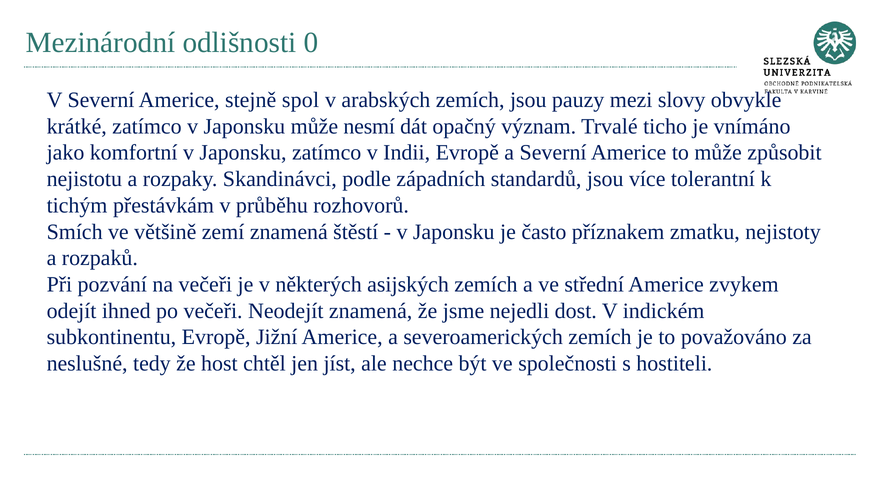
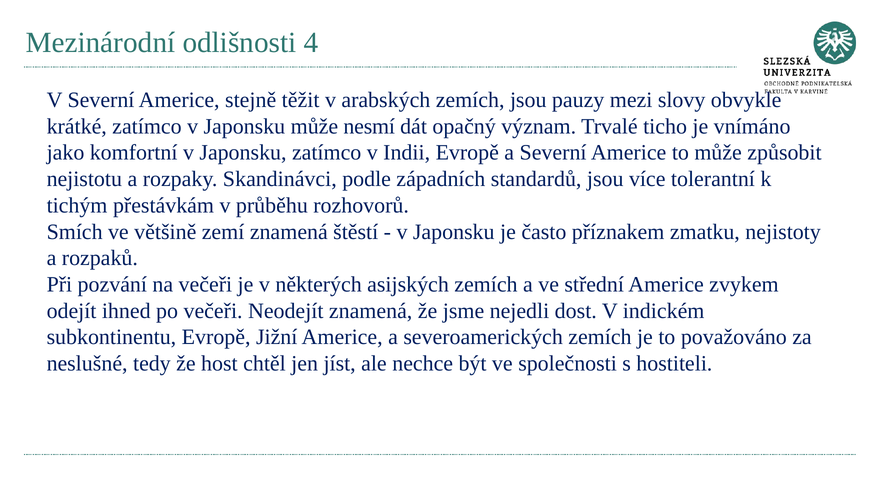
0: 0 -> 4 (311, 43)
spol: spol -> těžit (301, 100)
